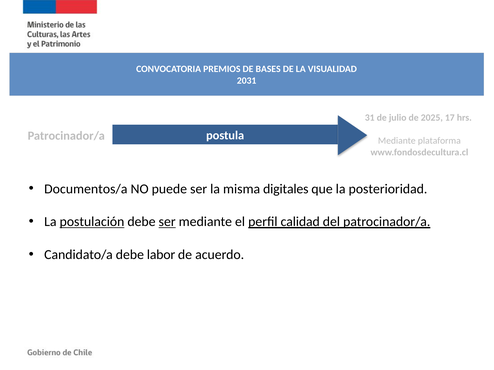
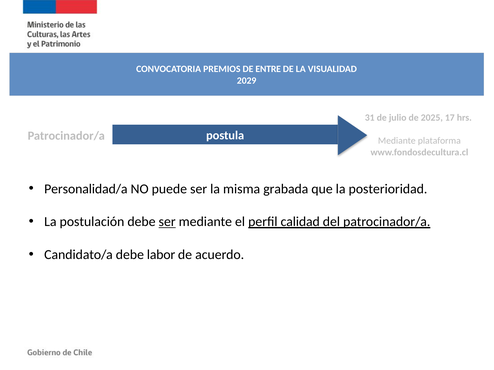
BASES: BASES -> ENTRE (268, 69)
2031: 2031 -> 2029 (247, 81)
Documentos/a: Documentos/a -> Personalidad/a (86, 189)
digitales: digitales -> grabada (286, 189)
postulación underline: present -> none (92, 222)
